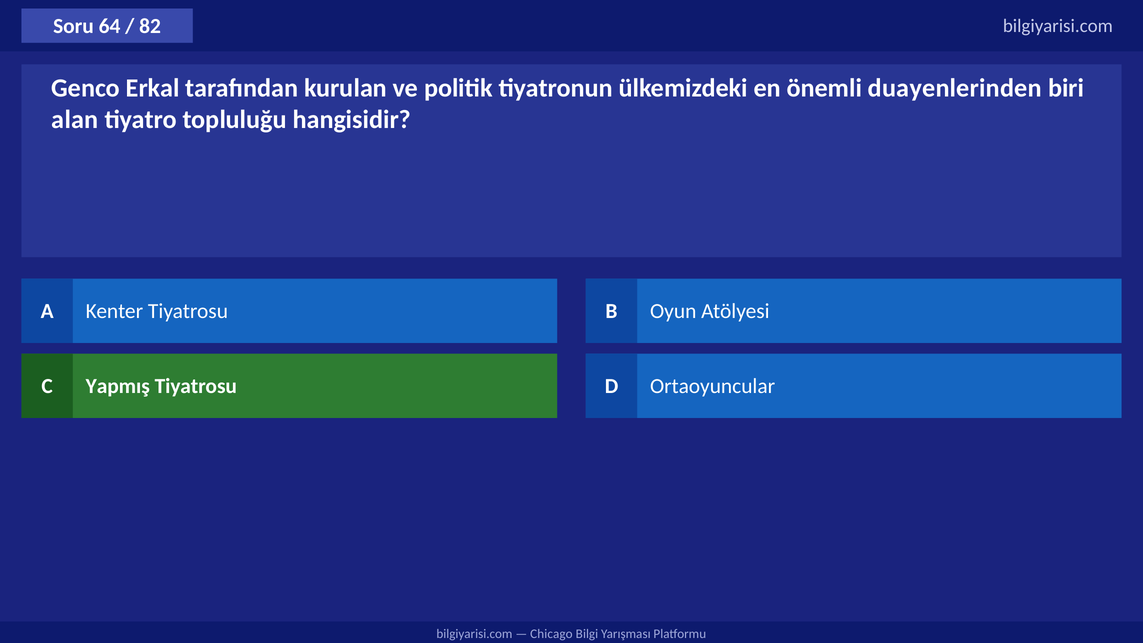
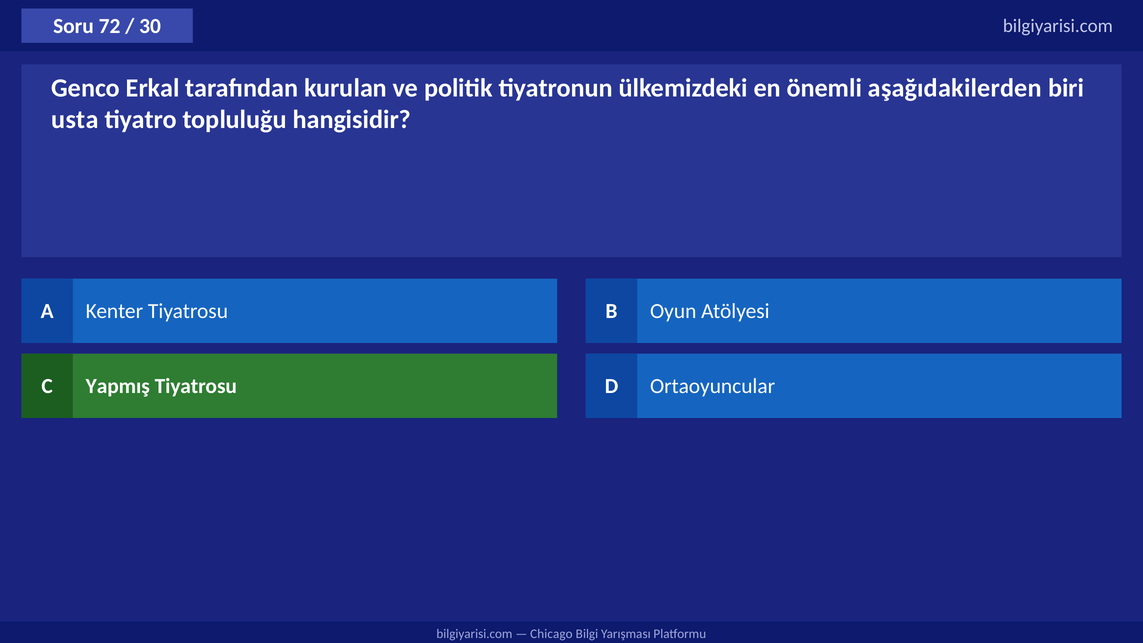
64: 64 -> 72 (110, 26)
82: 82 -> 30 (150, 26)
duayenlerinden: duayenlerinden -> aşağıdakilerden (955, 88)
alan: alan -> usta (75, 120)
